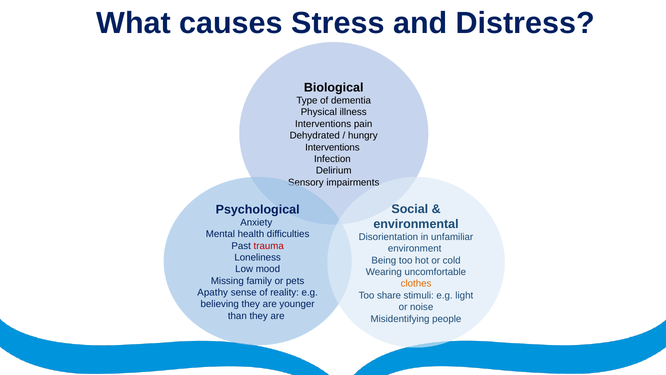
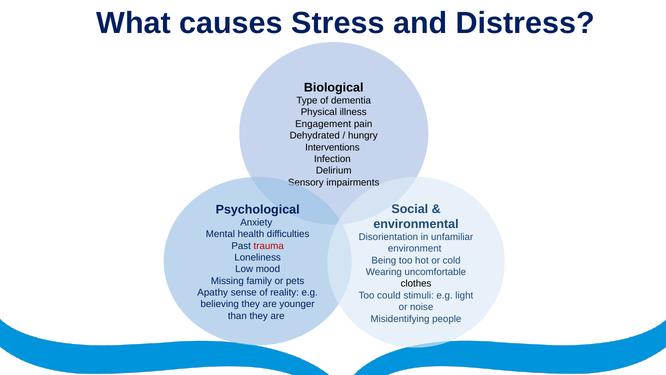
Interventions: Interventions -> Engagement (323, 124)
clothes colour: orange -> black (416, 283)
share: share -> could (389, 295)
